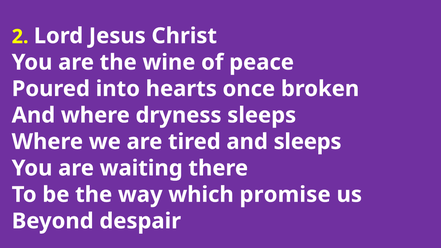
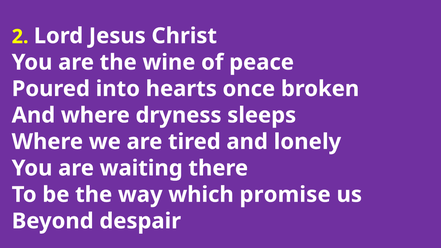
and sleeps: sleeps -> lonely (307, 142)
